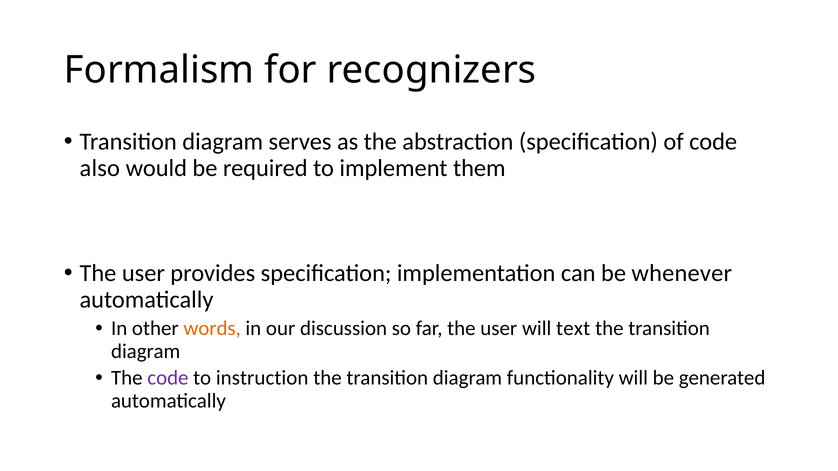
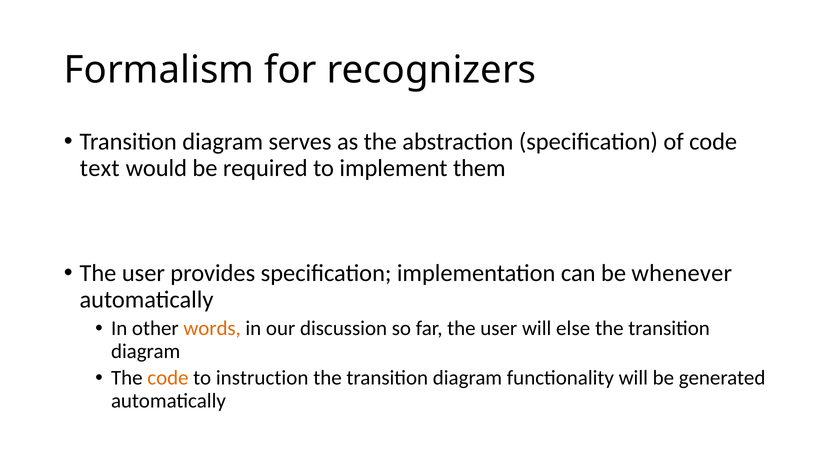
also: also -> text (100, 168)
text: text -> else (573, 329)
code colour: purple -> orange (168, 378)
